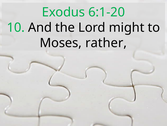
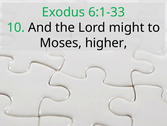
6:1-20: 6:1-20 -> 6:1-33 (107, 12)
rather: rather -> higher (106, 43)
